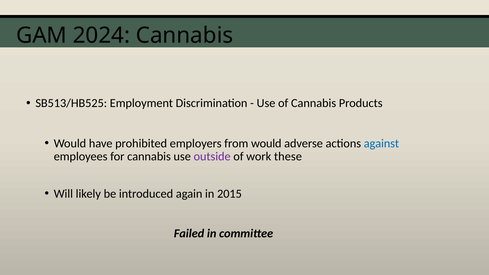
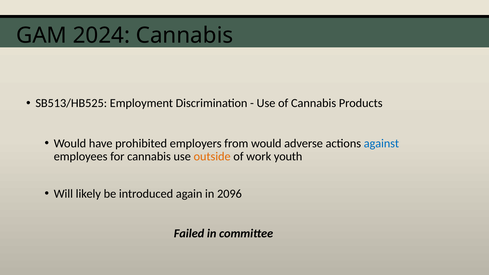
outside colour: purple -> orange (212, 157)
these: these -> youth (288, 157)
2015: 2015 -> 2096 (229, 194)
